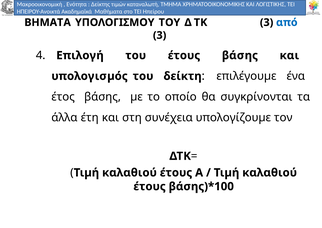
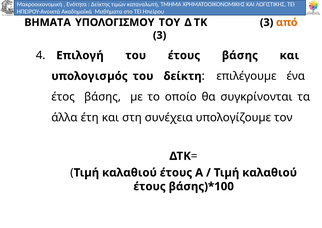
από colour: blue -> orange (287, 22)
